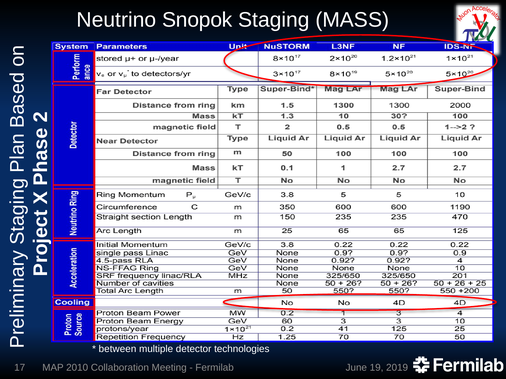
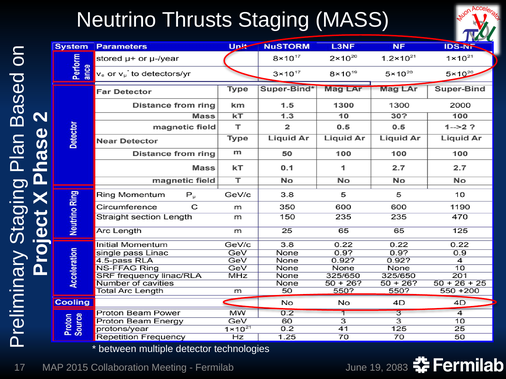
Snopok: Snopok -> Thrusts (197, 20)
2010: 2010 -> 2015 (77, 368)
2019: 2019 -> 2083 (397, 368)
